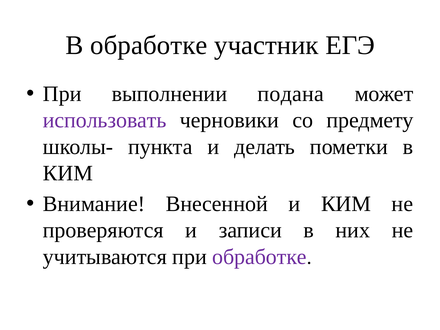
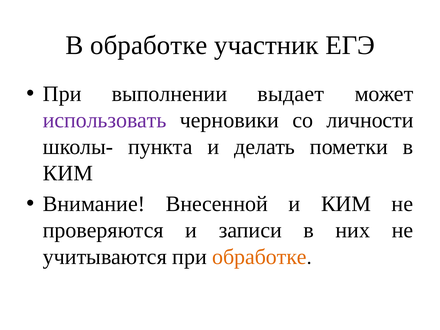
подана: подана -> выдает (291, 94)
предмету: предмету -> личности (370, 120)
обработке colour: purple -> orange (260, 257)
